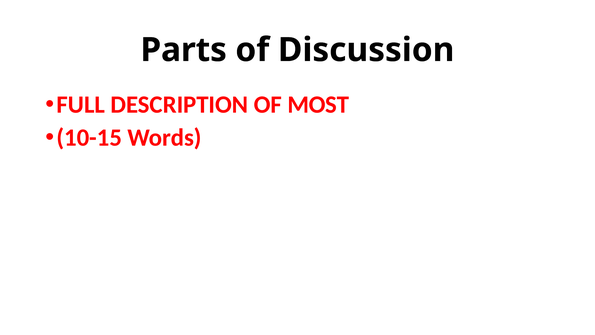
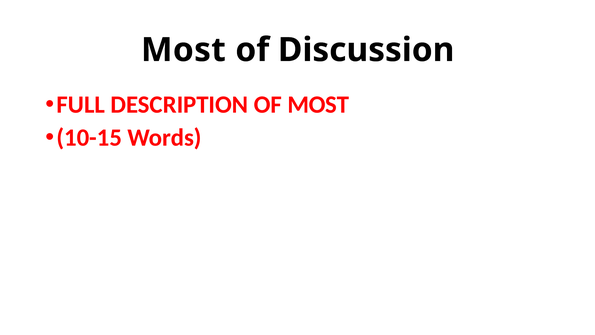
Parts: Parts -> Most (183, 50)
